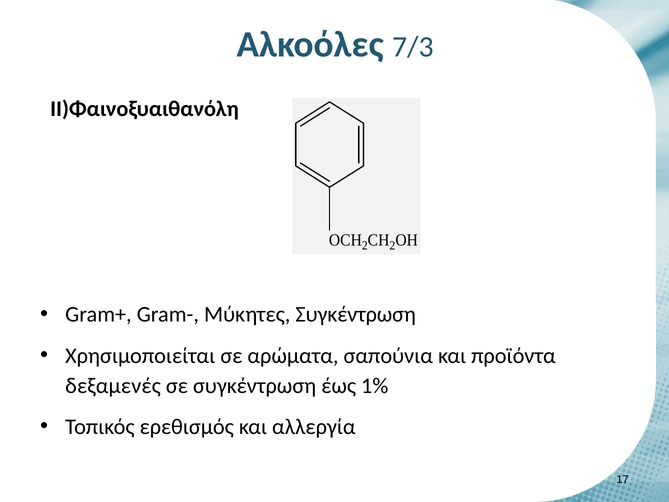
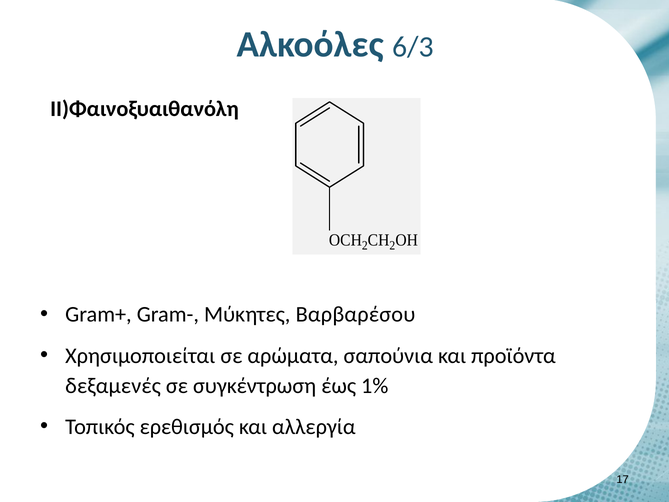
7/3: 7/3 -> 6/3 (413, 47)
Μύκητες Συγκέντρωση: Συγκέντρωση -> Βαρβαρέσου (356, 314)
